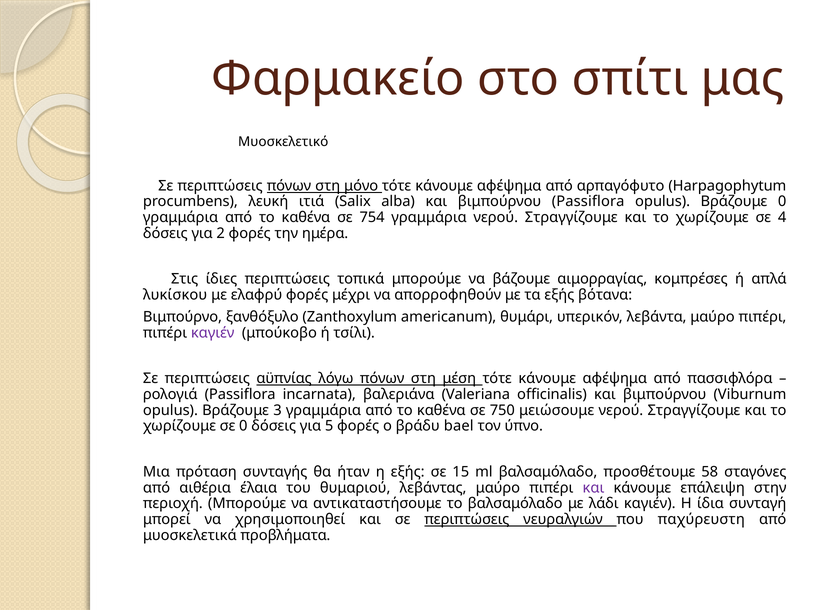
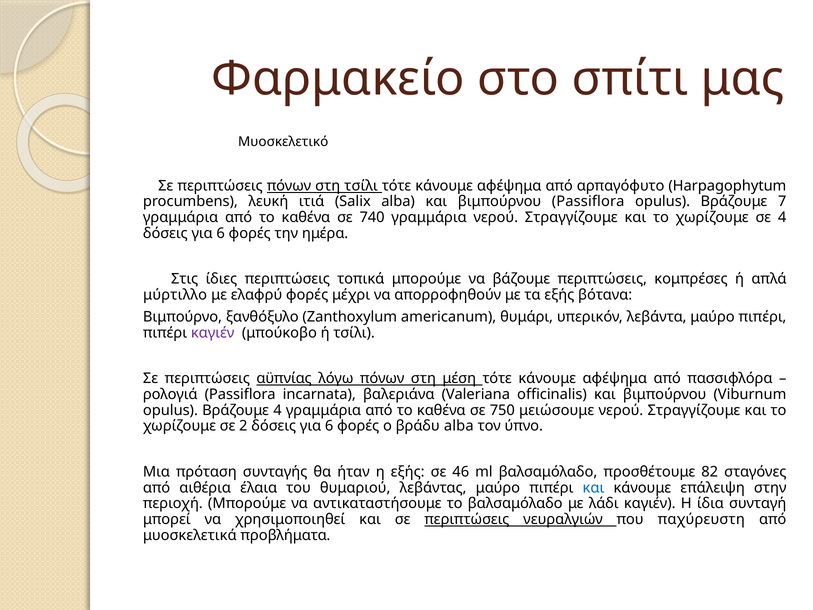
στη μόνο: μόνο -> τσίλι (361, 186)
Βράζουμε 0: 0 -> 7 (782, 202)
754: 754 -> 740 (372, 217)
2: 2 -> 6 (221, 233)
βάζουμε αιμορραγίας: αιμορραγίας -> περιπτώσεις (602, 279)
λυκίσκου: λυκίσκου -> μύρτιλλο (175, 295)
Βράζουμε 3: 3 -> 4 (277, 410)
σε 0: 0 -> 2 (243, 426)
5: 5 -> 6 (329, 426)
βράδυ bael: bael -> alba (459, 426)
15: 15 -> 46 (461, 472)
58: 58 -> 82 (710, 472)
και colour: purple -> blue (594, 487)
